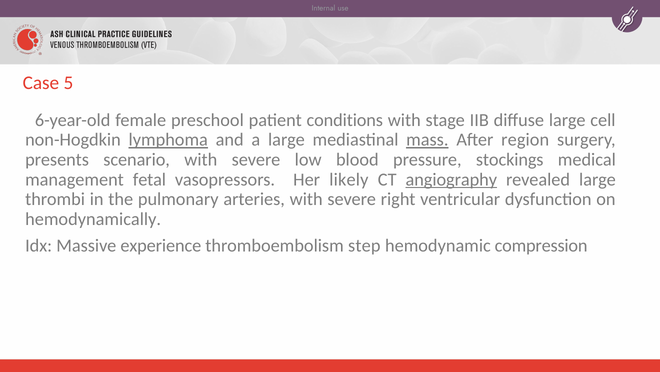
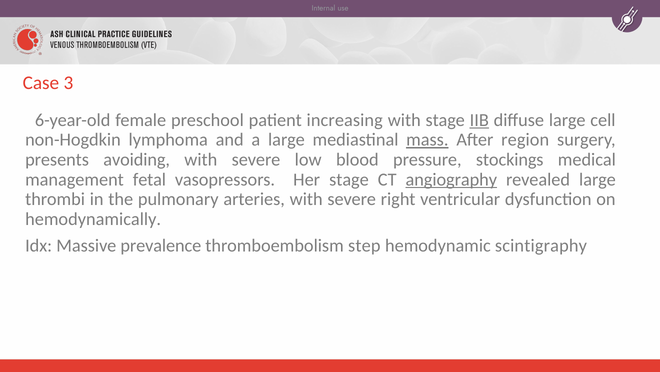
5: 5 -> 3 (68, 83)
conditions: conditions -> increasing (345, 120)
IIB underline: none -> present (479, 120)
lymphoma underline: present -> none (168, 140)
scenario: scenario -> avoiding (137, 159)
Her likely: likely -> stage (349, 179)
experience: experience -> prevalence (161, 245)
compression: compression -> scintigraphy (541, 245)
